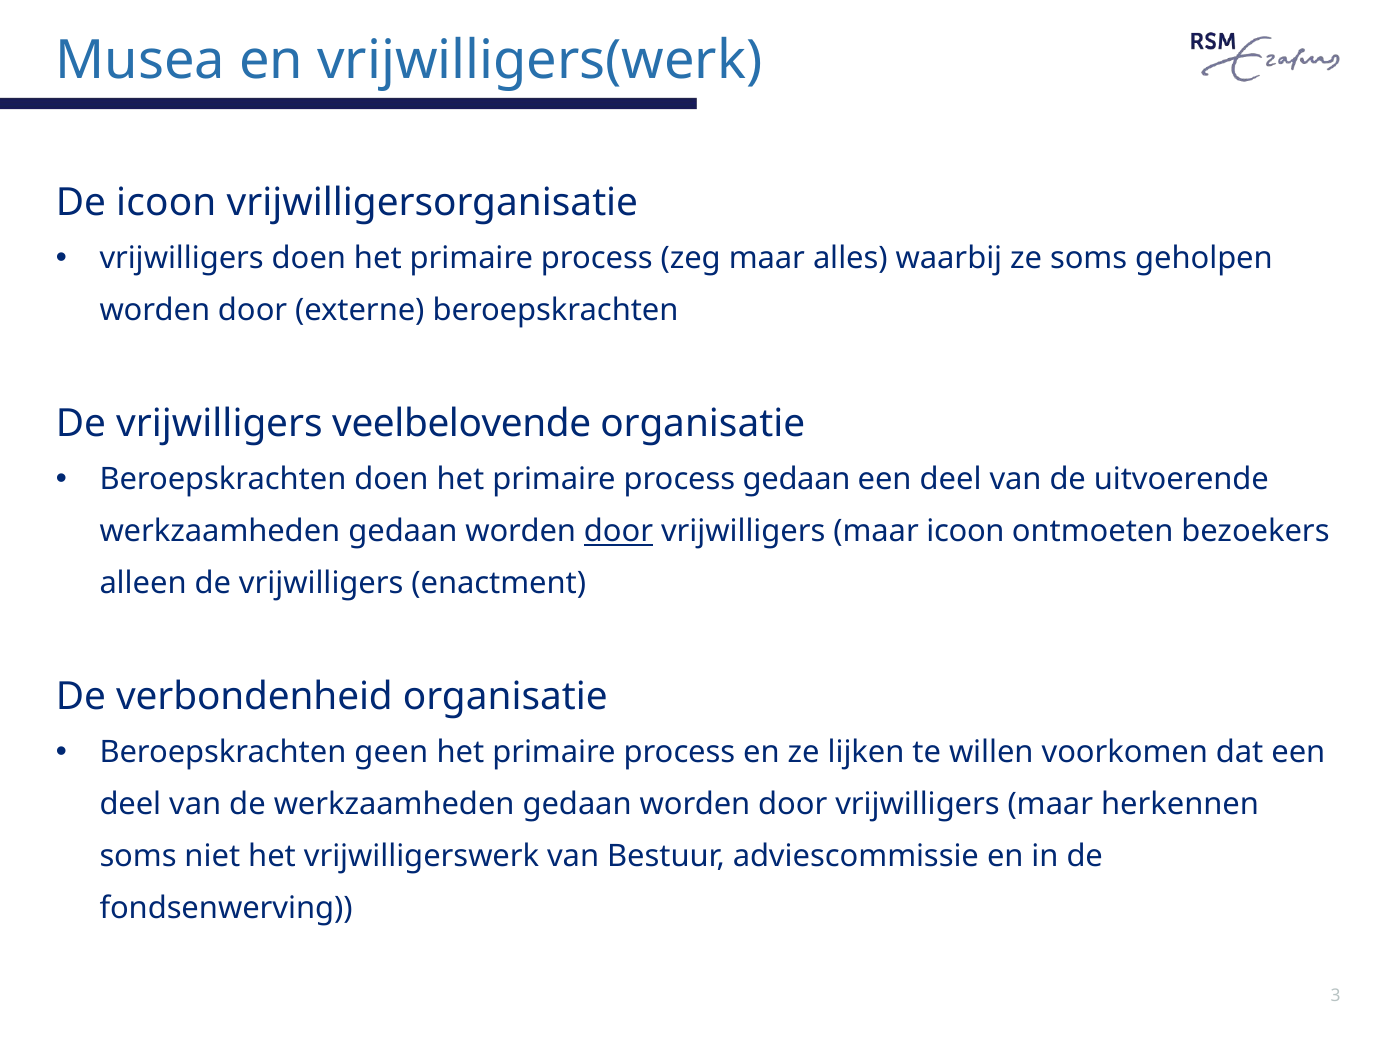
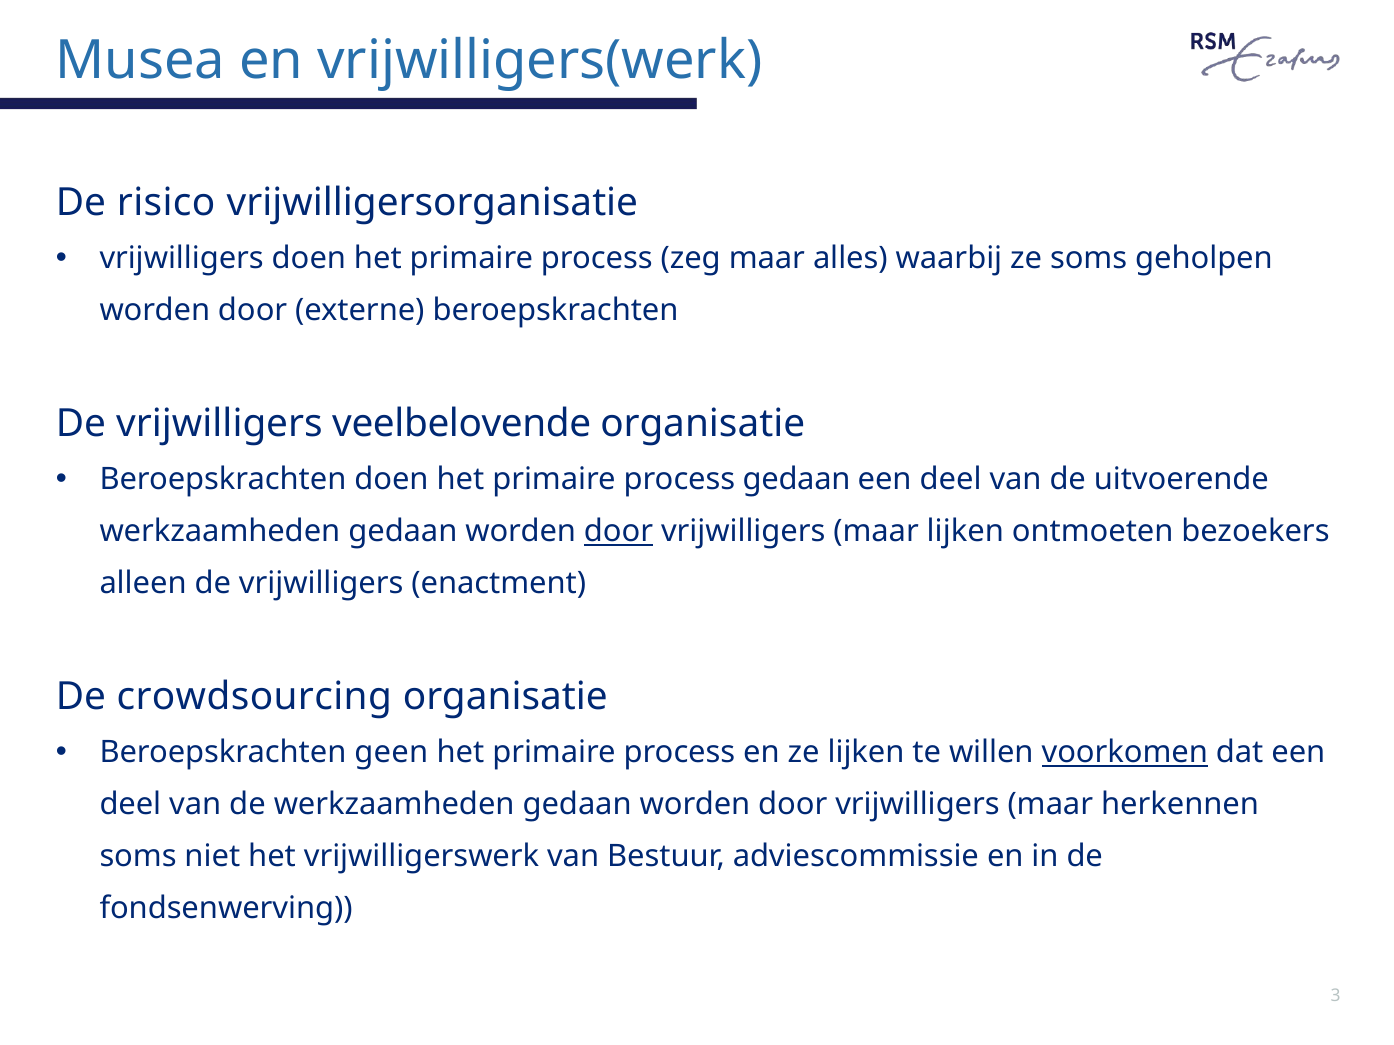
De icoon: icoon -> risico (166, 203)
maar icoon: icoon -> lijken (965, 532)
verbondenheid: verbondenheid -> crowdsourcing (254, 697)
voorkomen underline: none -> present (1125, 753)
